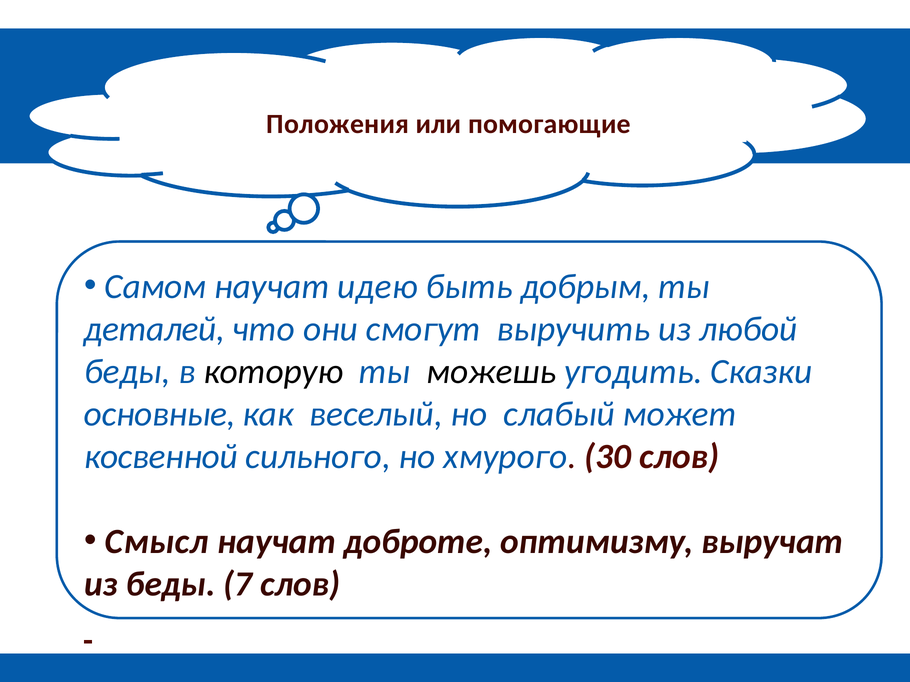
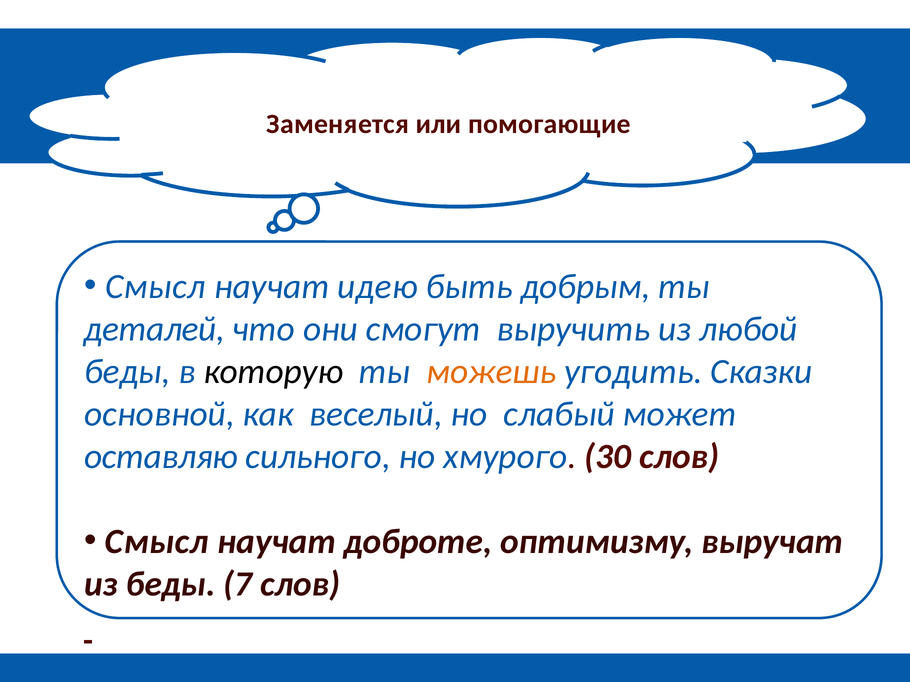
Положения: Положения -> Заменяется (338, 124)
Самом: Самом -> Смысл (155, 287)
можешь colour: black -> orange (491, 372)
основные: основные -> основной (160, 414)
косвенной: косвенной -> оставляю (161, 457)
